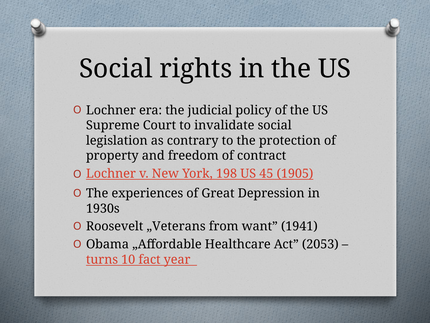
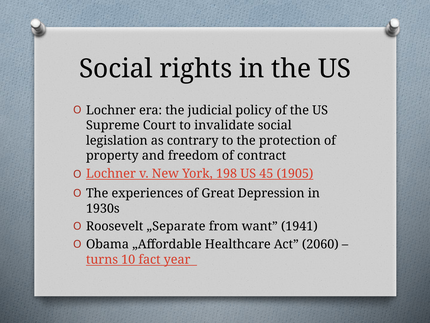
„Veterans: „Veterans -> „Separate (176, 226)
2053: 2053 -> 2060 (320, 244)
